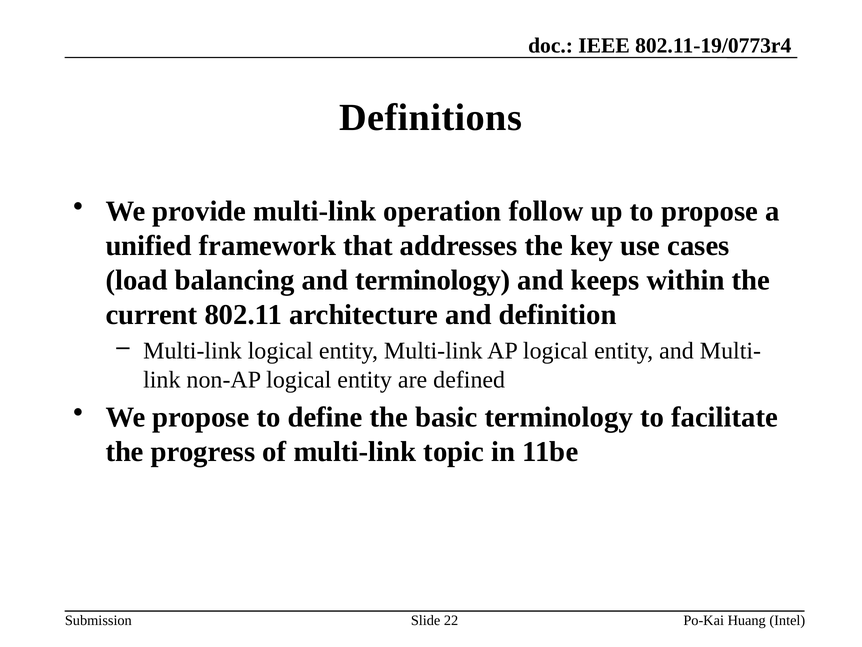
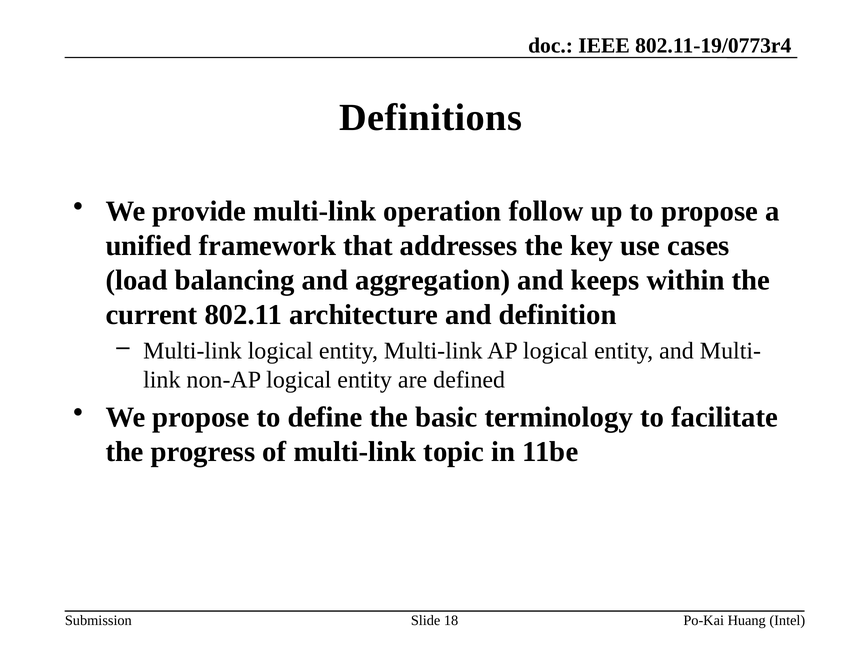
and terminology: terminology -> aggregation (433, 280)
22: 22 -> 18 (451, 620)
